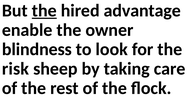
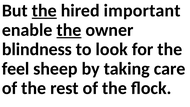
advantage: advantage -> important (142, 11)
the underline: none -> present (69, 30)
risk: risk -> feel (16, 69)
